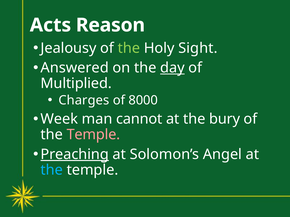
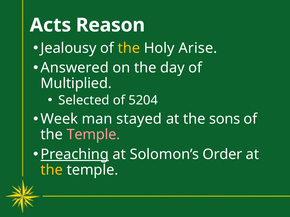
the colour: light green -> yellow (129, 48)
Sight: Sight -> Arise (198, 48)
day underline: present -> none (172, 68)
Charges: Charges -> Selected (84, 100)
8000: 8000 -> 5204 (143, 100)
cannot: cannot -> stayed (139, 119)
bury: bury -> sons (225, 119)
Angel: Angel -> Order (222, 155)
the colour: light blue -> yellow (52, 170)
